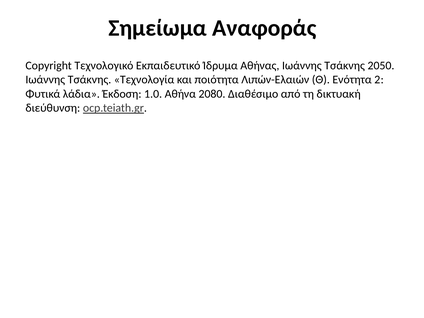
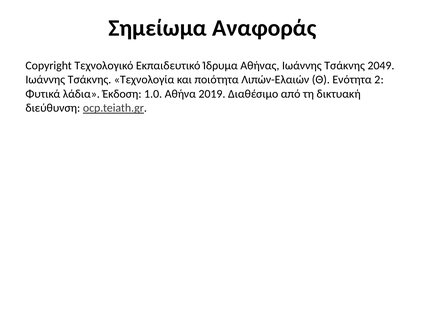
2050: 2050 -> 2049 (381, 66)
2080: 2080 -> 2019 (212, 94)
